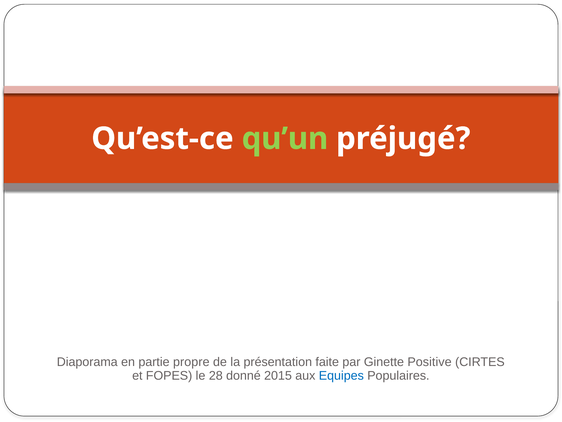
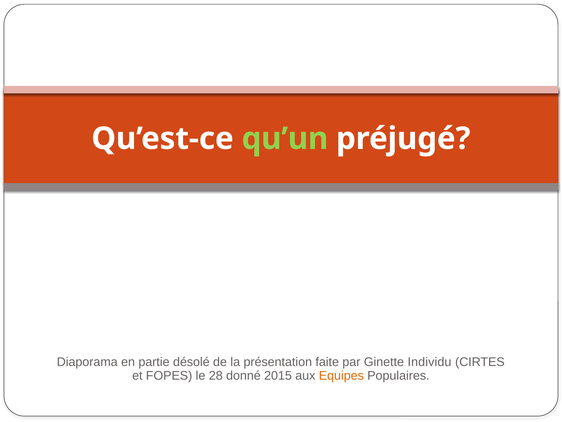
propre: propre -> désolé (191, 362)
Positive: Positive -> Individu (430, 362)
Equipes colour: blue -> orange (341, 375)
